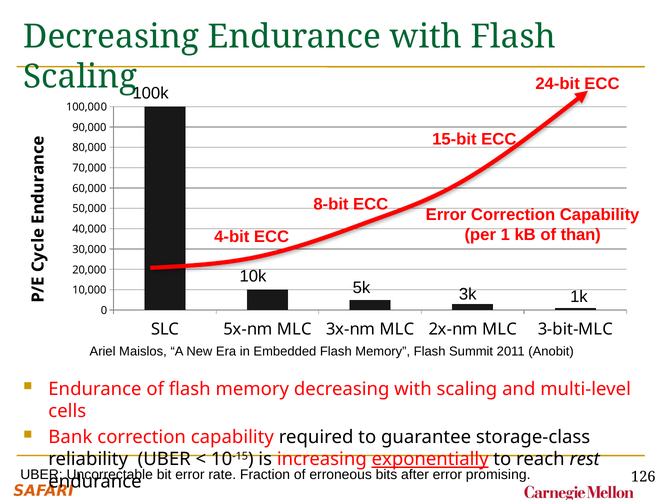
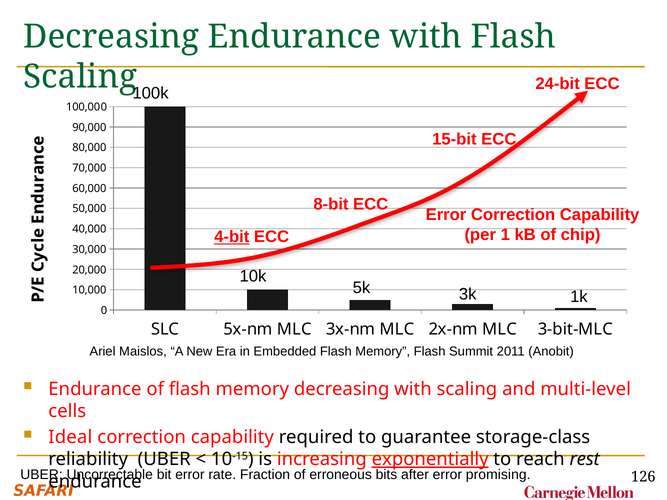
than: than -> chip (581, 235)
4-bit underline: none -> present (232, 237)
Bank: Bank -> Ideal (70, 437)
